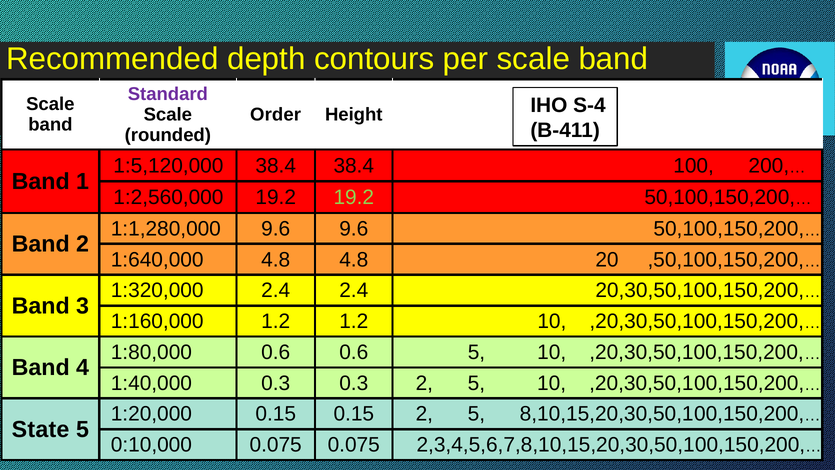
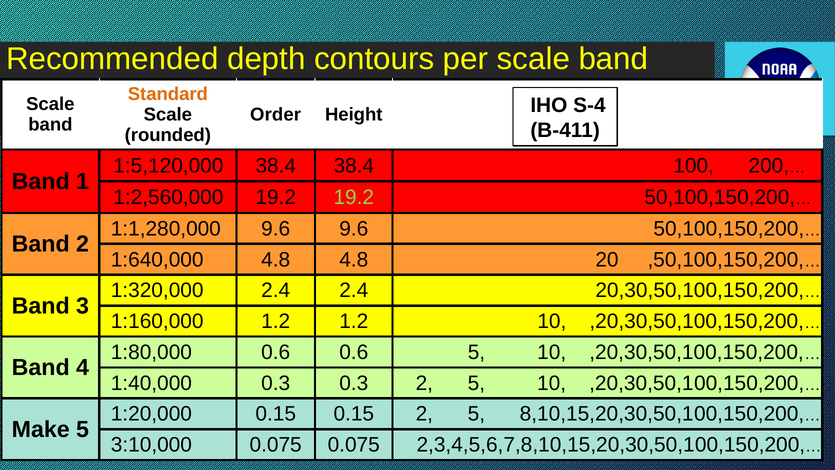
Standard colour: purple -> orange (168, 94)
State: State -> Make (41, 429)
0:10,000: 0:10,000 -> 3:10,000 (151, 445)
